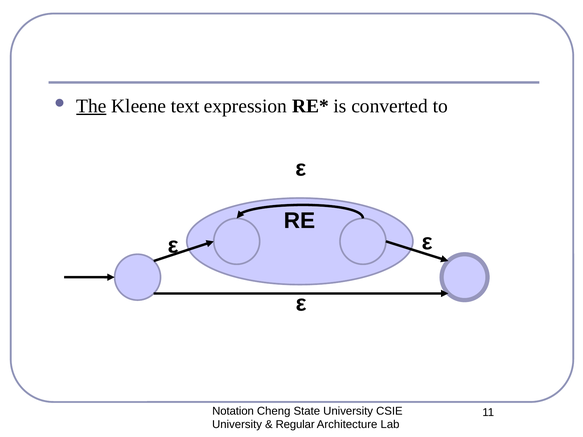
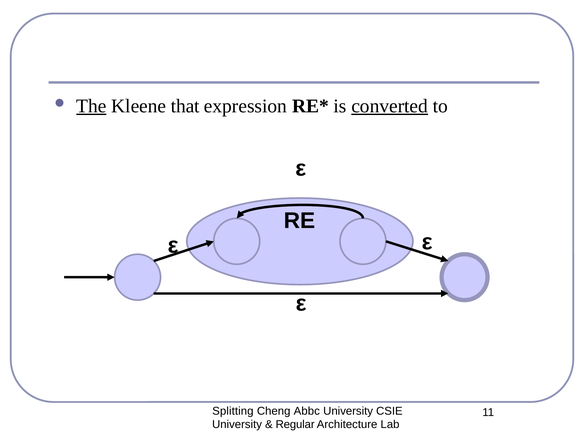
text: text -> that (185, 106)
converted underline: none -> present (390, 106)
Notation: Notation -> Splitting (233, 411)
State: State -> Abbc (307, 411)
